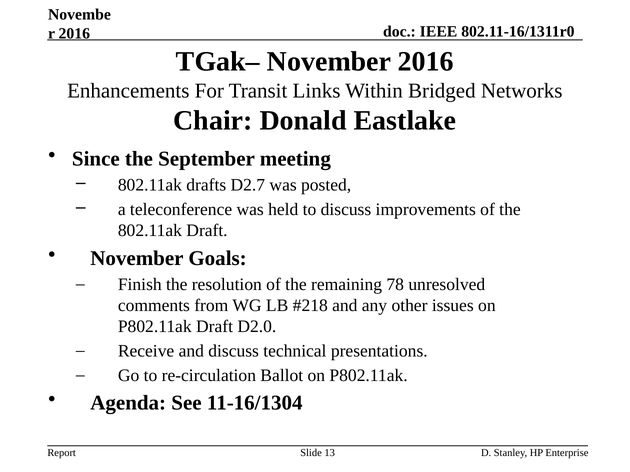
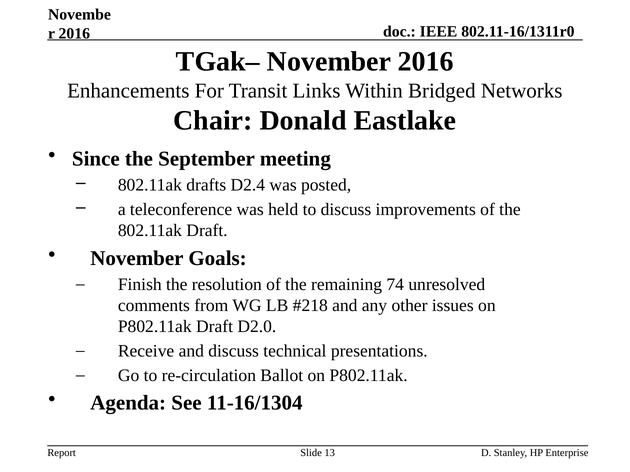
D2.7: D2.7 -> D2.4 (248, 185)
78: 78 -> 74 (395, 285)
